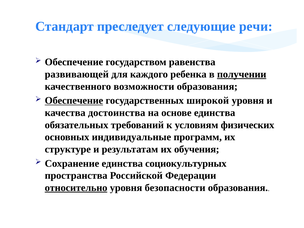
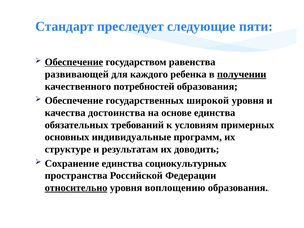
речи: речи -> пяти (256, 26)
Обеспечение underline: none -> present (74, 62)
возможности: возможности -> потребностей (144, 86)
Обеспечение underline: present -> none (74, 101)
физических: физических -> примерных (247, 125)
обучения: обучения -> доводить (197, 149)
безопасности: безопасности -> воплощению (175, 188)
